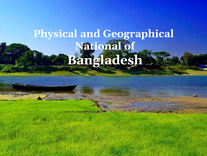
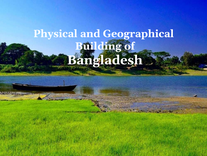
National: National -> Building (98, 46)
